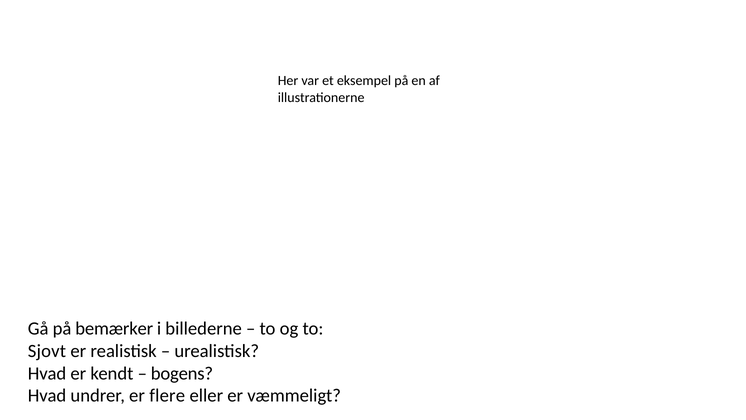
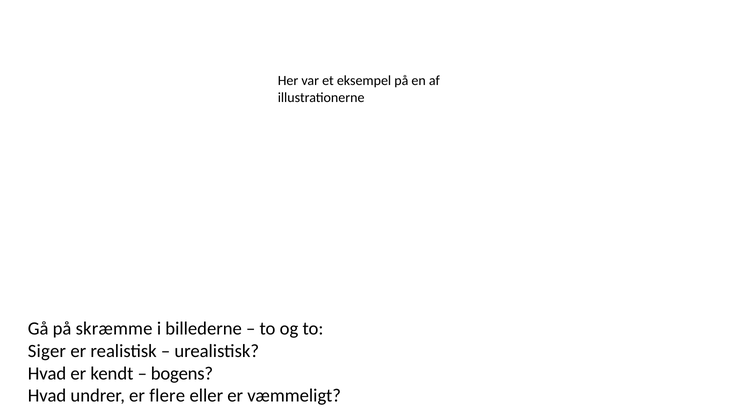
bemærker: bemærker -> skræmme (114, 328)
Sjovt: Sjovt -> Siger (47, 351)
